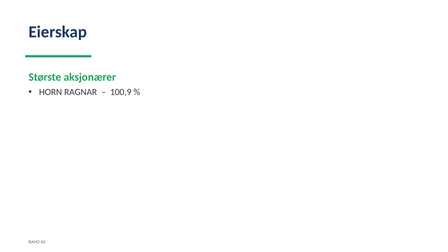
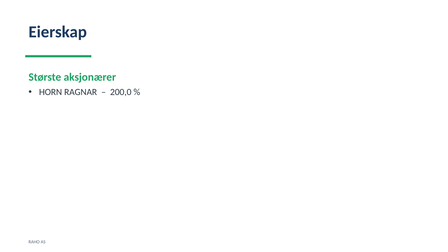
100,9: 100,9 -> 200,0 (121, 92)
